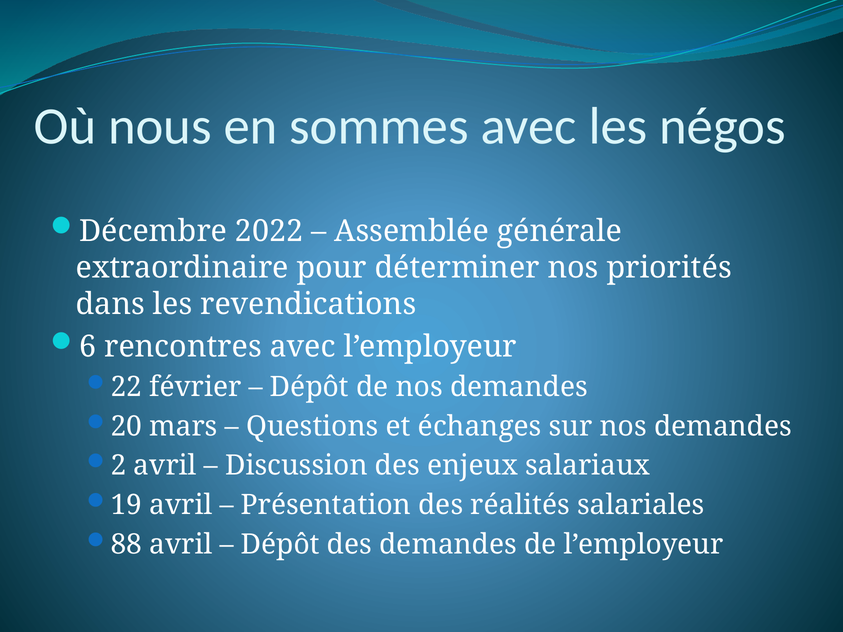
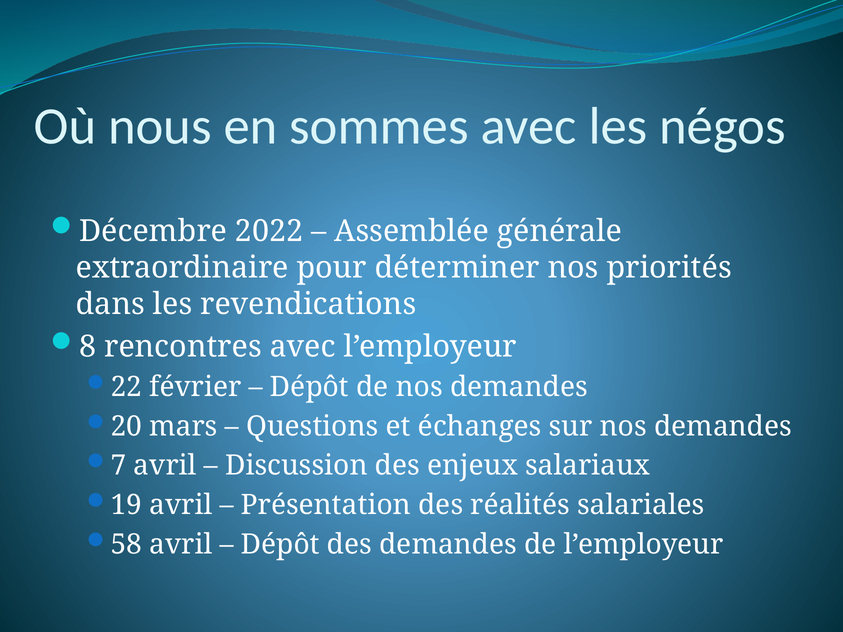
6: 6 -> 8 (88, 347)
2: 2 -> 7 (118, 466)
88: 88 -> 58 (126, 545)
